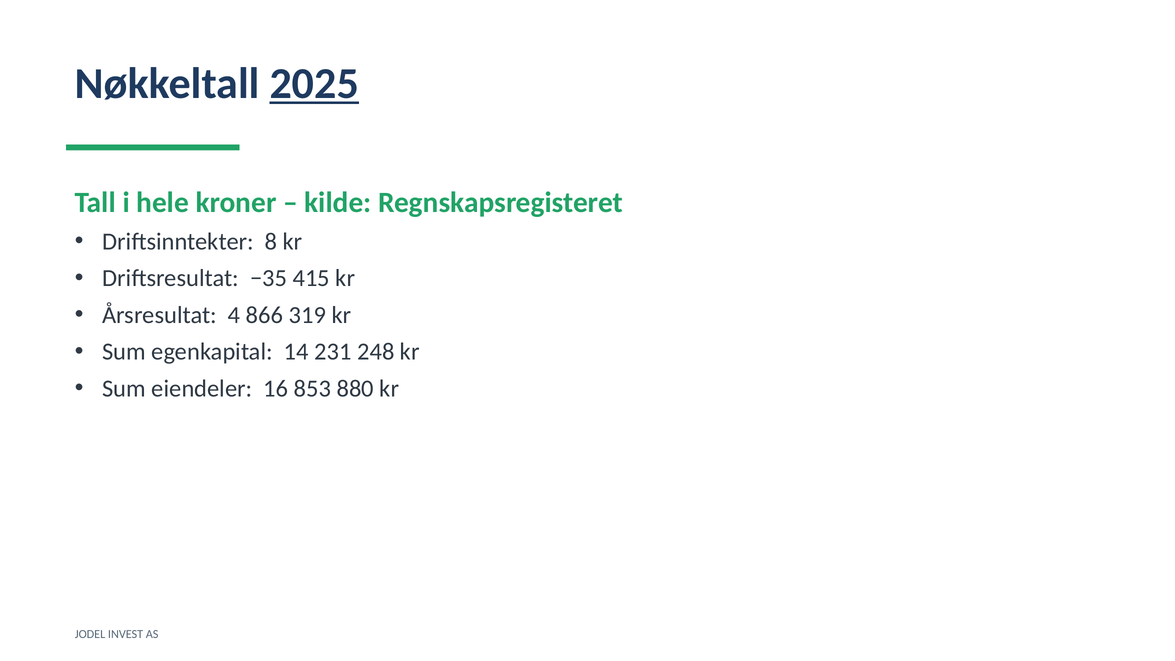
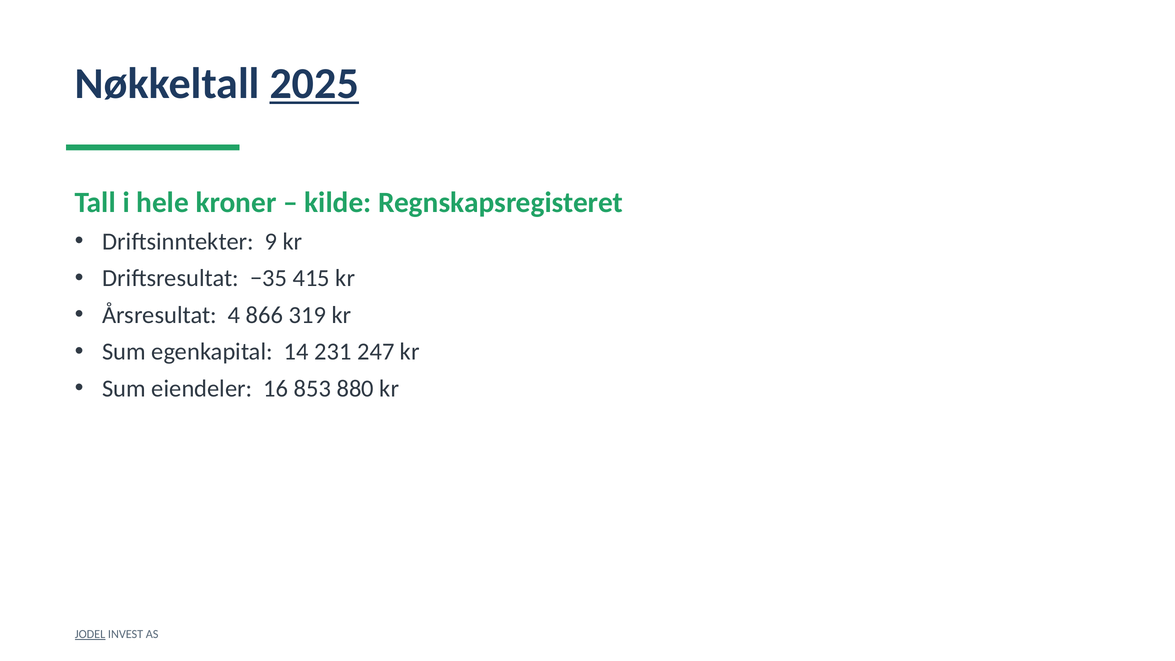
8: 8 -> 9 (271, 242)
248: 248 -> 247 (376, 352)
JODEL underline: none -> present (90, 634)
